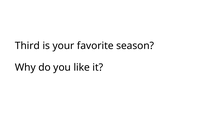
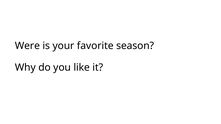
Third: Third -> Were (27, 46)
